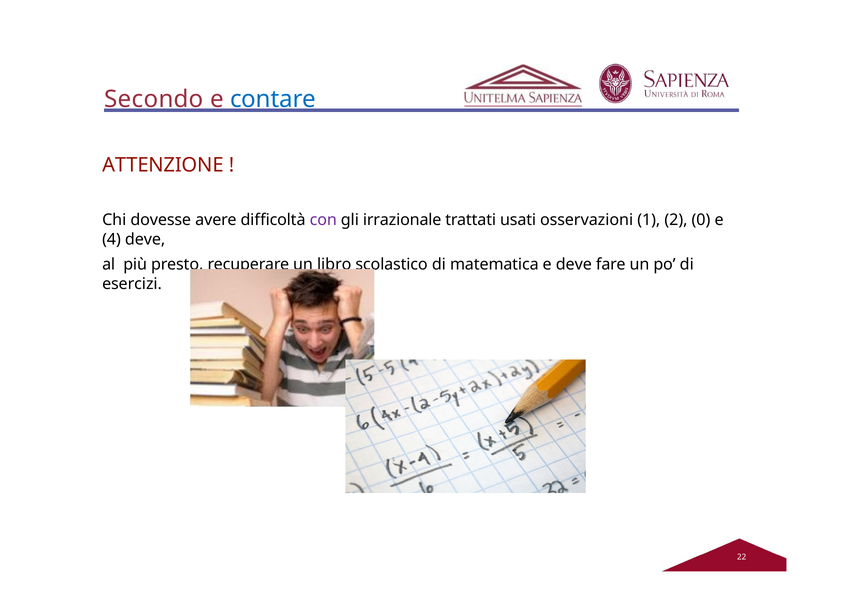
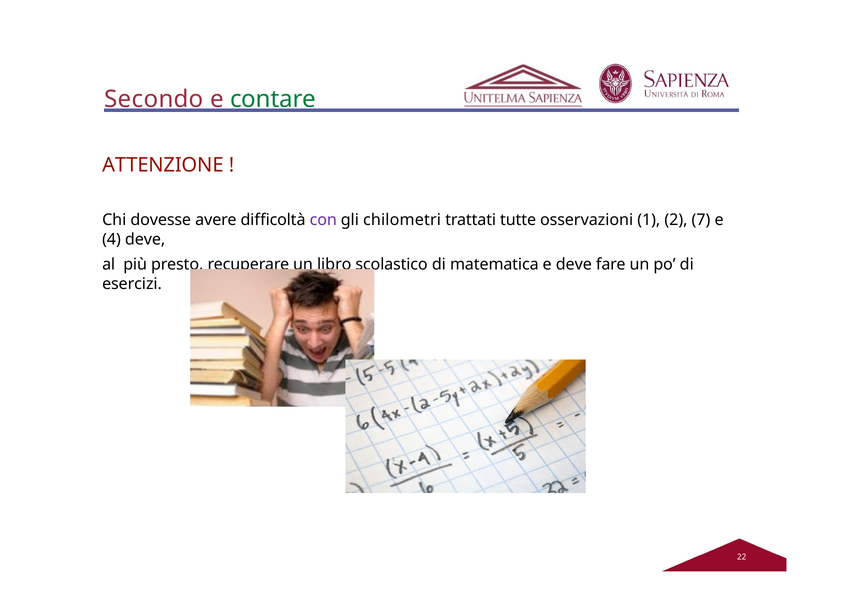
contare colour: blue -> green (273, 99)
irrazionale: irrazionale -> chilometri (402, 220)
usati: usati -> tutte (518, 220)
0: 0 -> 7 (701, 220)
